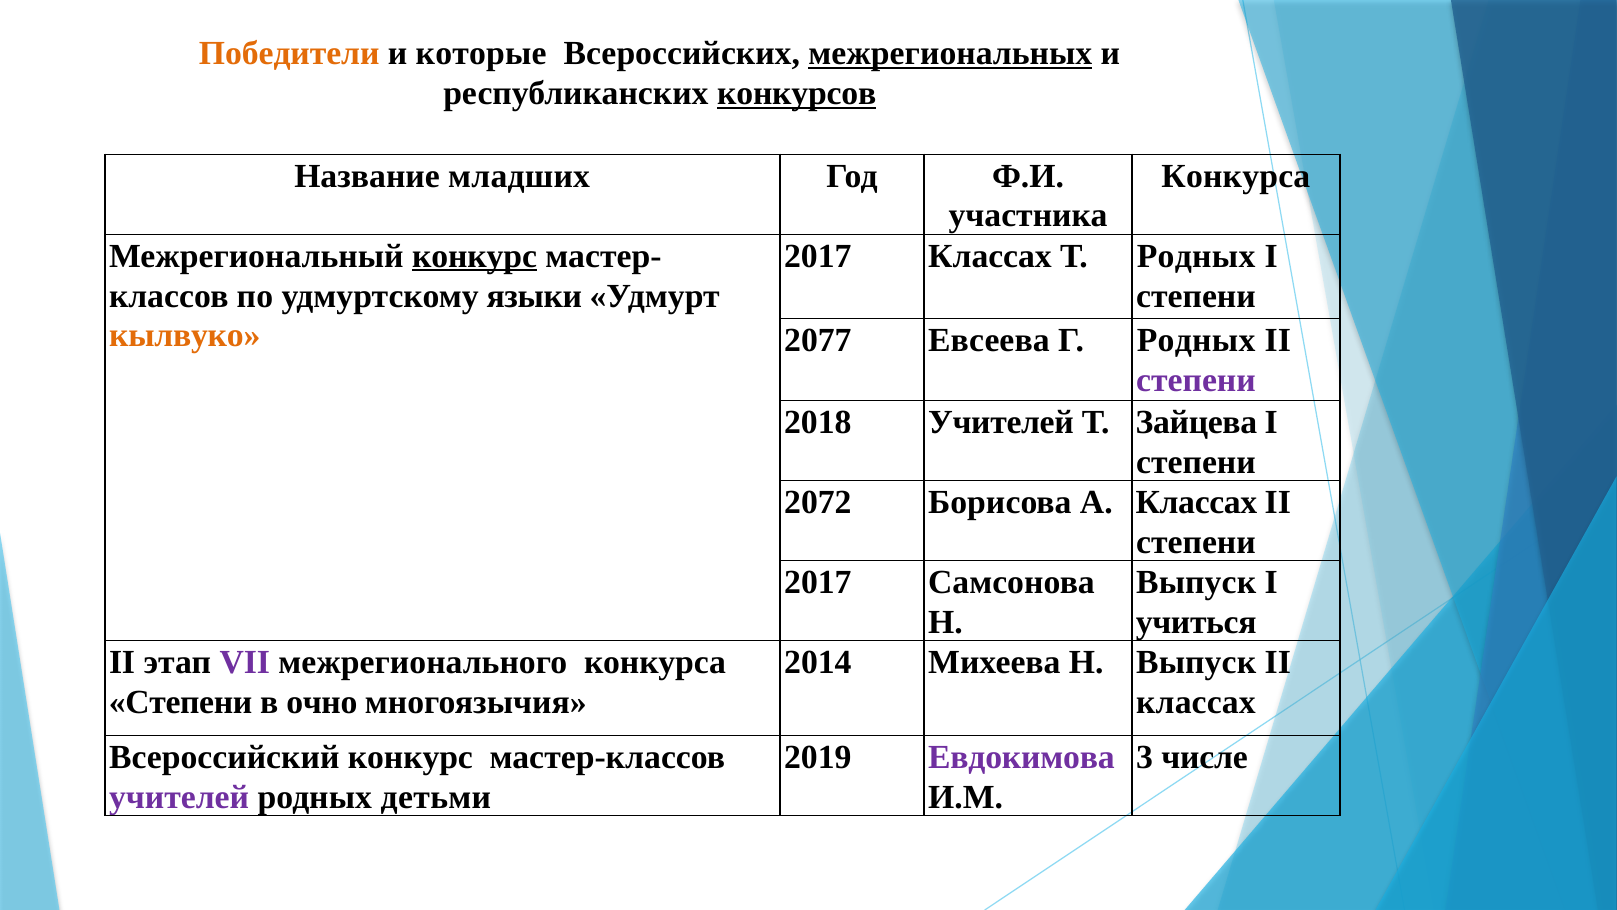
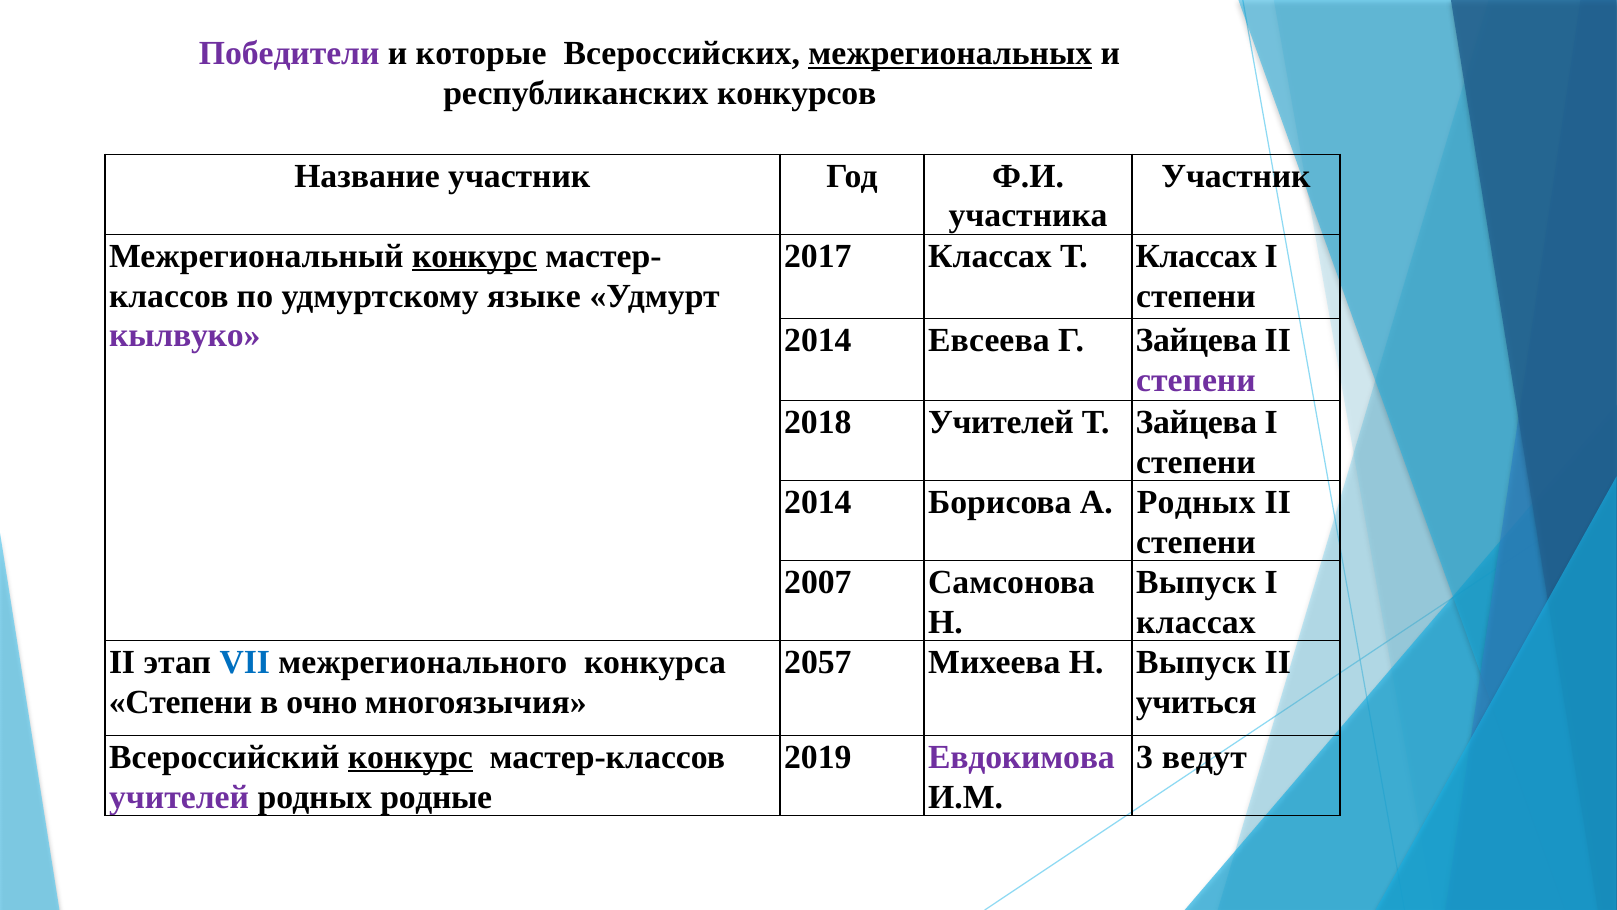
Победители colour: orange -> purple (289, 53)
конкурсов underline: present -> none (797, 93)
Название младших: младших -> участник (519, 176)
Конкурса: Конкурса -> Участник (1236, 176)
Т Родных: Родных -> Классах (1196, 256)
языки: языки -> языке (534, 296)
кылвуко colour: orange -> purple (185, 336)
2077: 2077 -> 2014 (818, 340)
Г Родных: Родных -> Зайцева (1196, 340)
2072: 2072 -> 2014 (818, 502)
А Классах: Классах -> Родных (1196, 502)
2017: 2017 -> 2007 (818, 582)
учиться: учиться -> классах (1196, 622)
VII colour: purple -> blue (245, 662)
2014: 2014 -> 2057 (818, 662)
классах: классах -> учиться (1196, 702)
конкурс underline: none -> present (410, 757)
числе: числе -> ведут (1204, 757)
детьми: детьми -> родные (436, 796)
